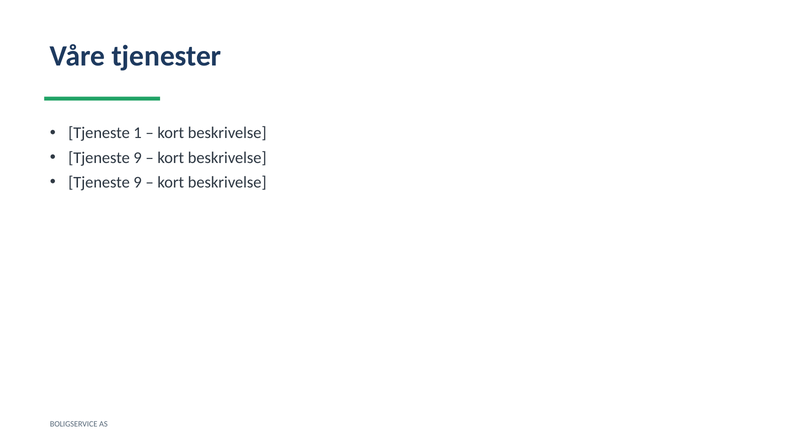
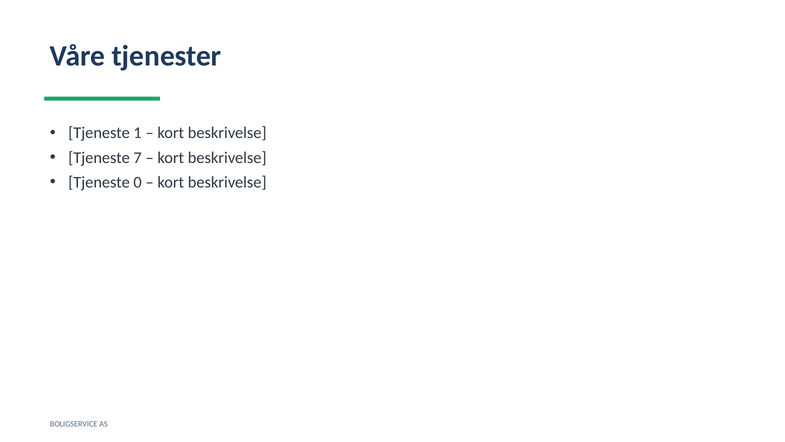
9: 9 -> 7 (138, 158)
9: 9 -> 0 (138, 182)
